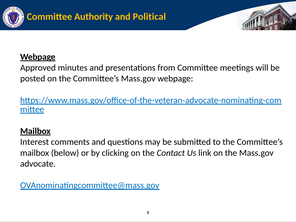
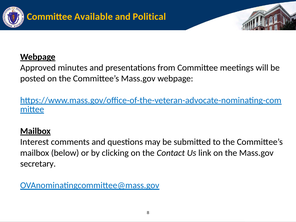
Authority: Authority -> Available (94, 17)
advocate: advocate -> secretary (38, 164)
